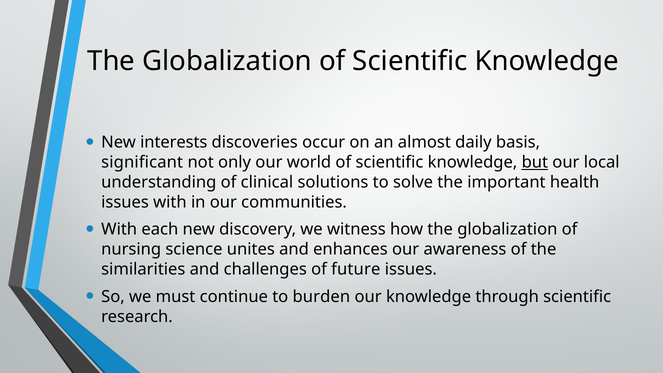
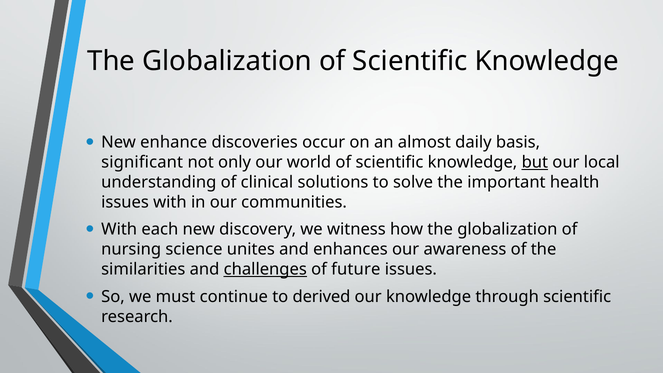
interests: interests -> enhance (174, 142)
challenges underline: none -> present (265, 269)
burden: burden -> derived (321, 297)
